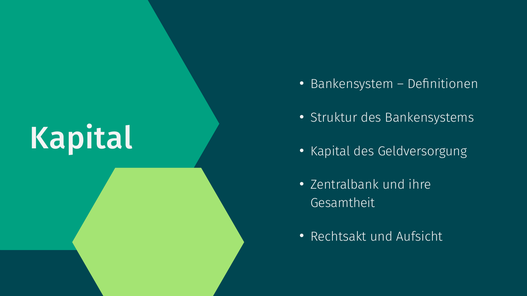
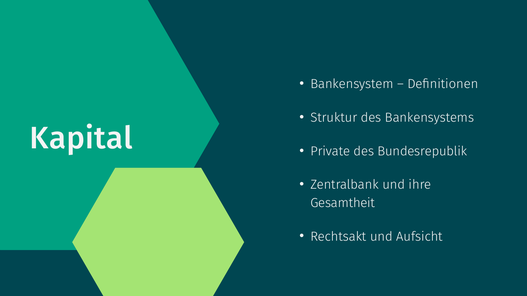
Kapital: Kapital -> Private (330, 151)
Geldversorgung: Geldversorgung -> Bundesrepublik (422, 151)
